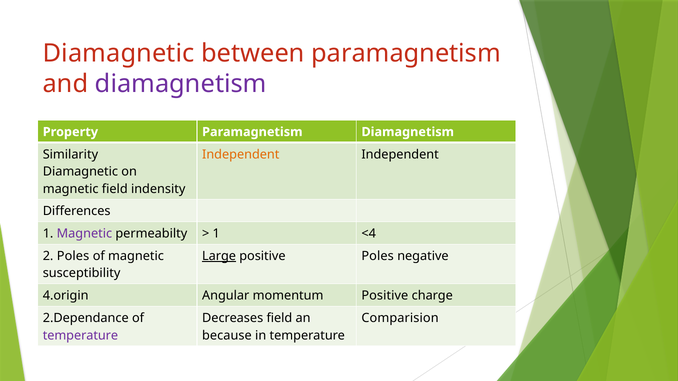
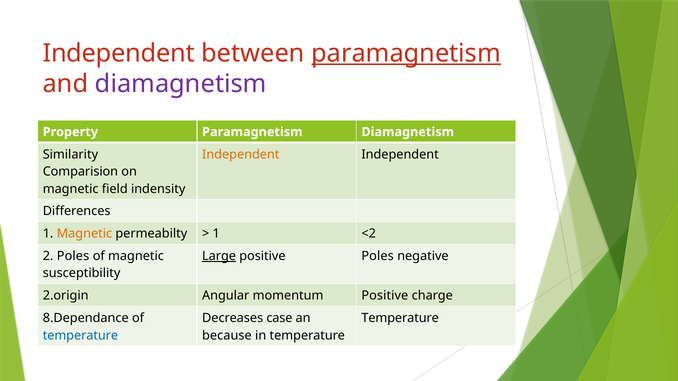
Diamagnetic: Diamagnetic -> Independent (119, 53)
paramagnetism underline: none -> present (406, 53)
Diamagnetic: Diamagnetic -> Comparision (80, 172)
Magnetic colour: purple -> orange (84, 234)
<4: <4 -> <2 (369, 234)
4.origin: 4.origin -> 2.origin (66, 296)
2.Dependance: 2.Dependance -> 8.Dependance (86, 318)
Decreases field: field -> case (279, 318)
Comparision: Comparision -> Temperature (400, 318)
temperature colour: purple -> blue (80, 336)
